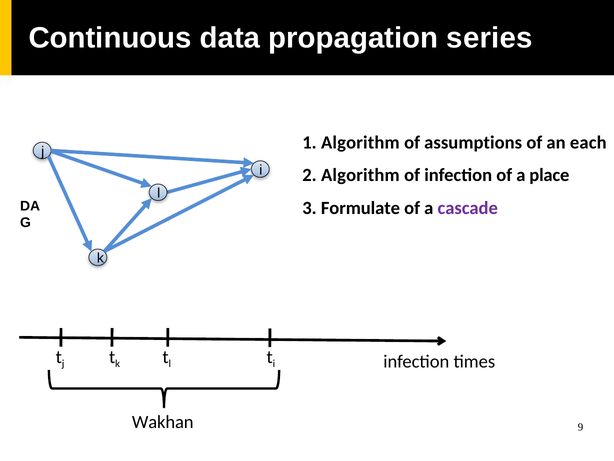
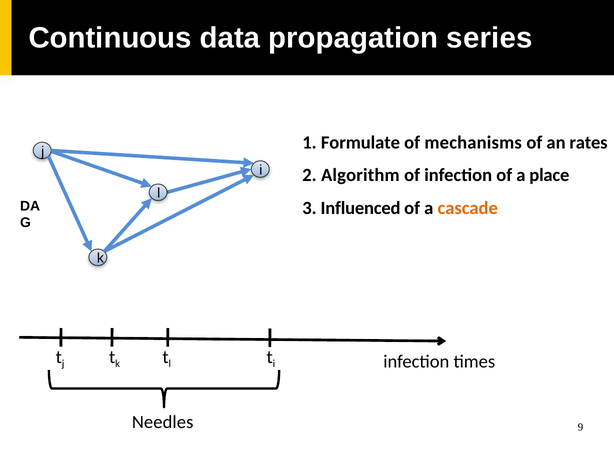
1 Algorithm: Algorithm -> Formulate (360, 143)
assumptions: assumptions -> mechanisms (473, 143)
each: each -> rates (589, 143)
Formulate: Formulate -> Influenced (361, 208)
cascade colour: purple -> orange (468, 208)
Wakhan: Wakhan -> Needles (163, 421)
